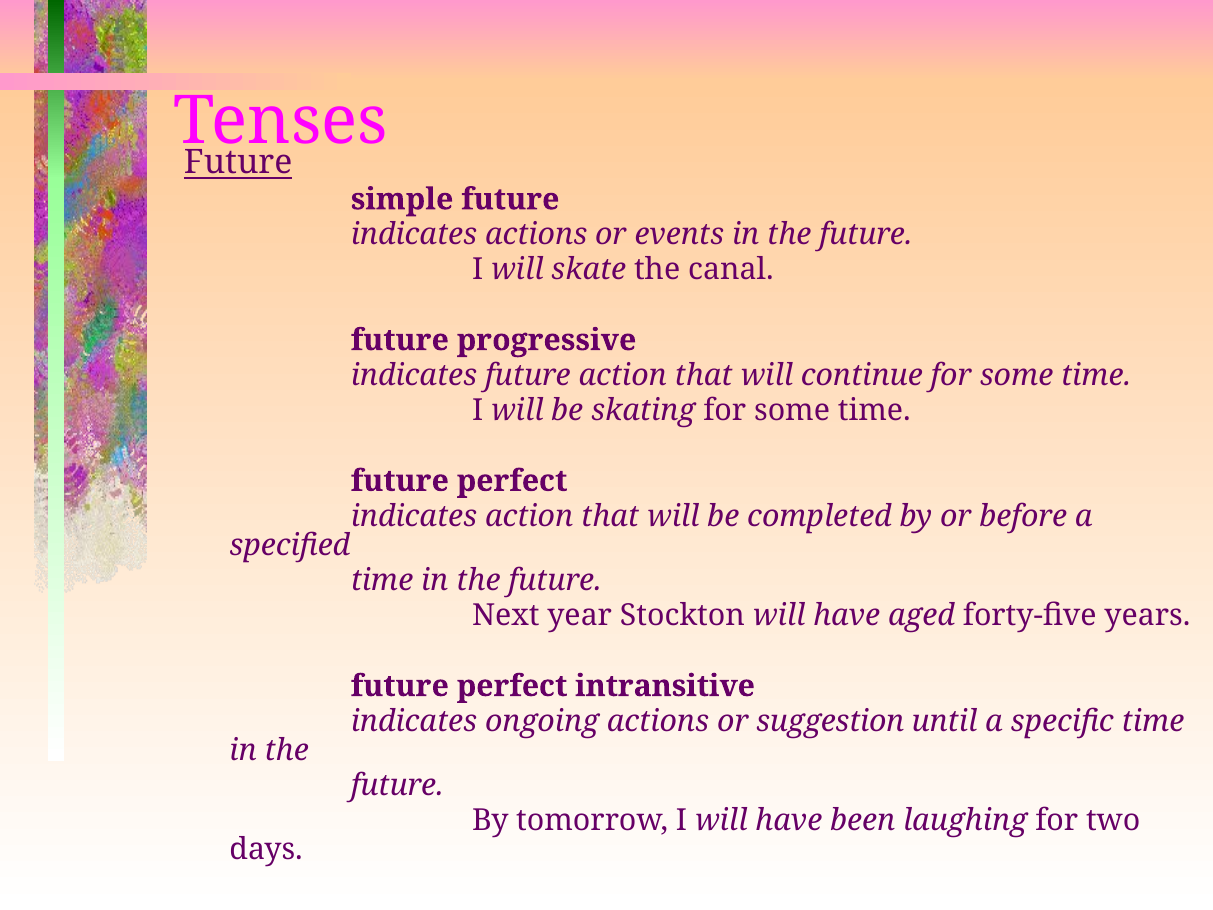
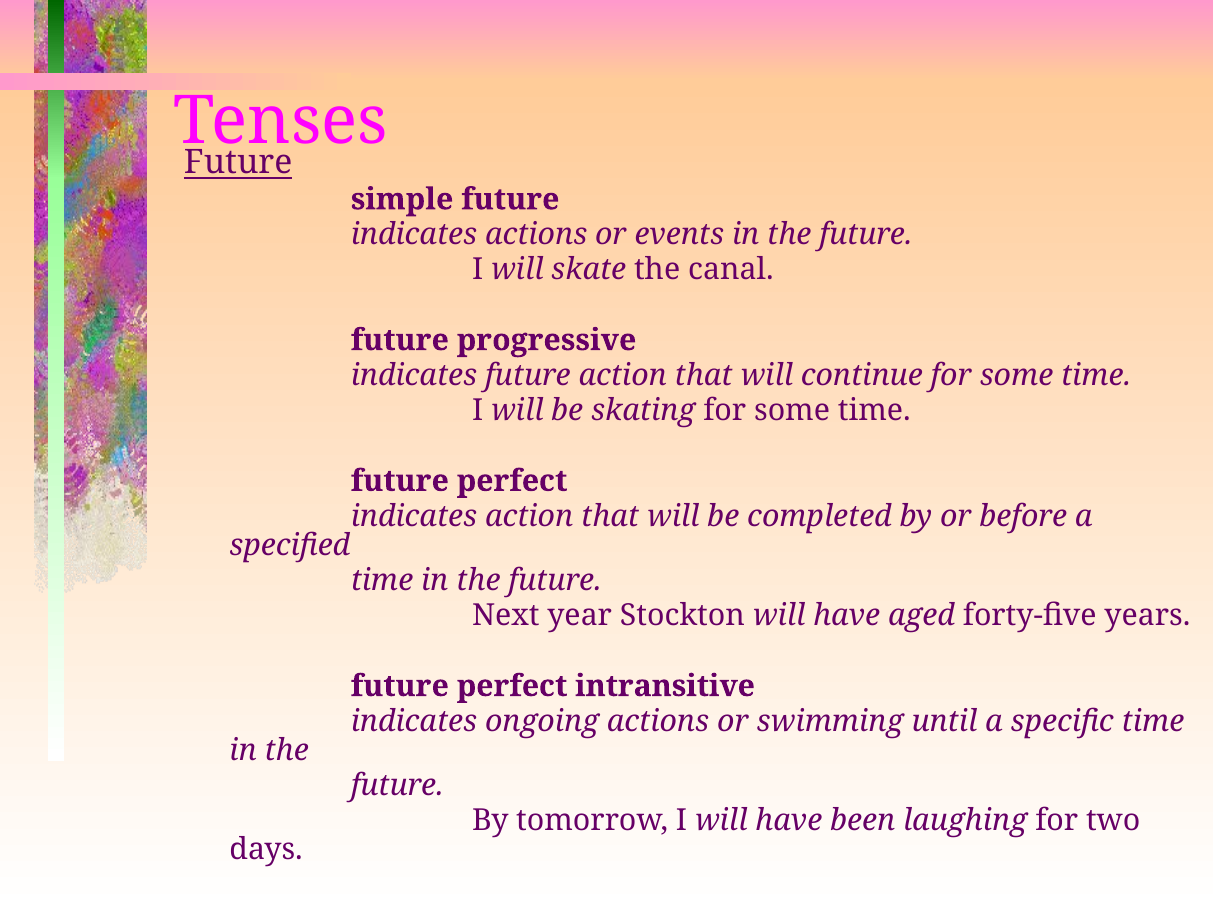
suggestion: suggestion -> swimming (830, 721)
